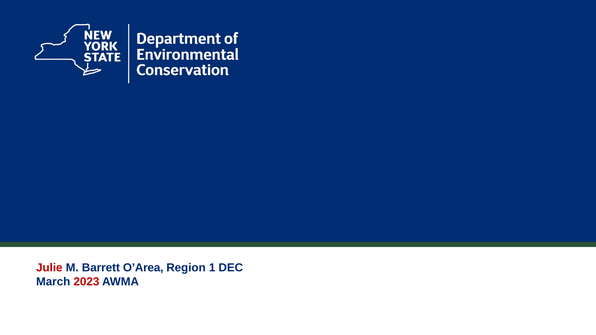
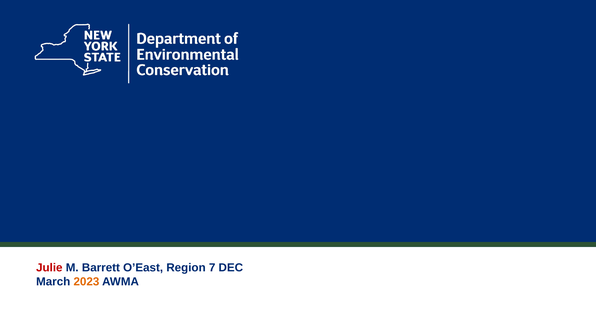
O’Area: O’Area -> O’East (143, 268)
Region 1: 1 -> 7 (212, 268)
2023 colour: red -> orange (86, 282)
